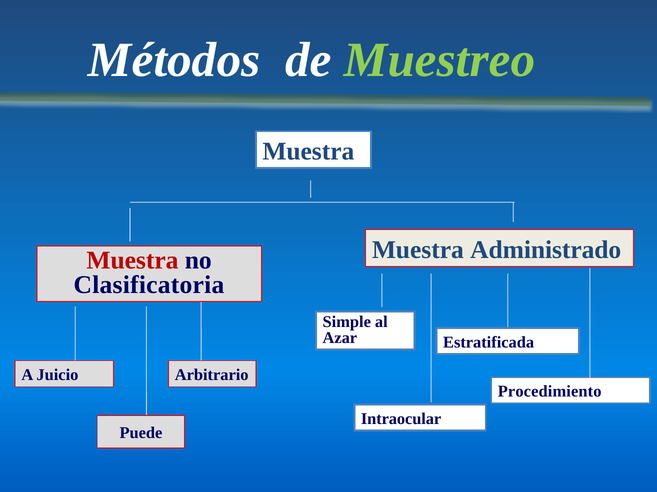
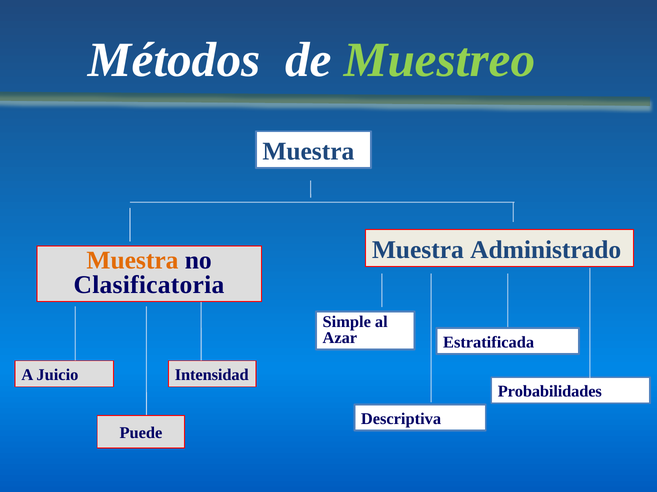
Muestra colour: red -> orange (132, 261)
Arbitrario: Arbitrario -> Intensidad (212, 376)
Procedimiento: Procedimiento -> Probabilidades (550, 392)
Intraocular: Intraocular -> Descriptiva (401, 419)
